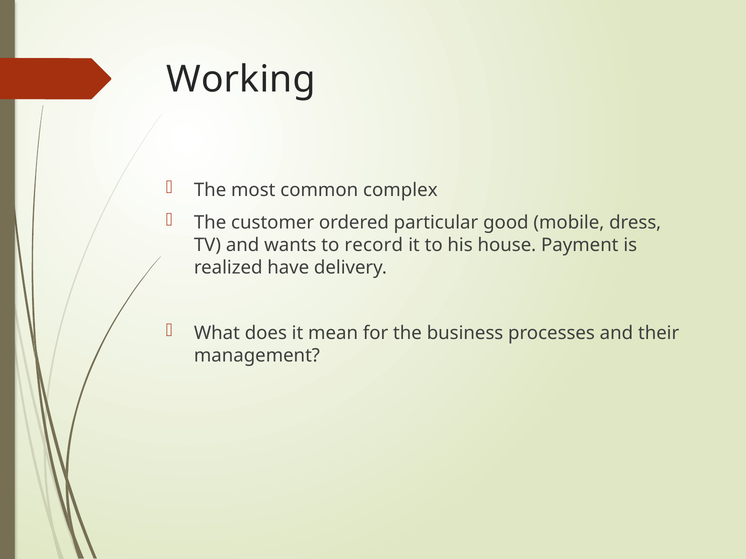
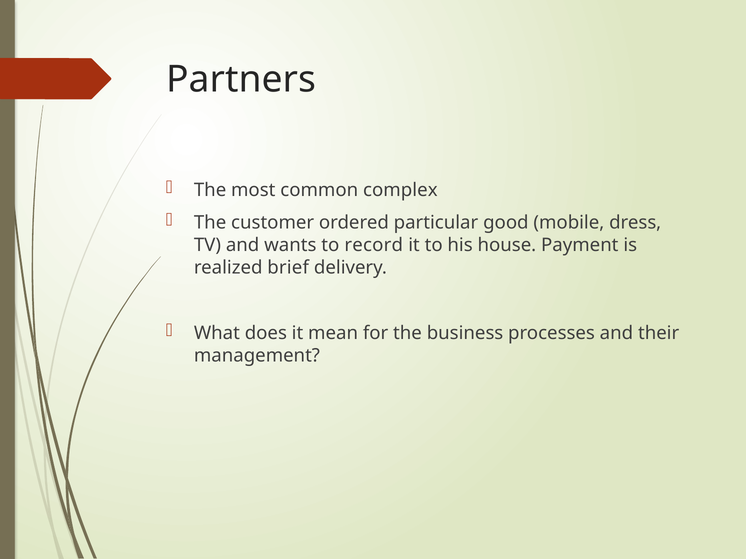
Working: Working -> Partners (241, 80)
have: have -> brief (288, 268)
